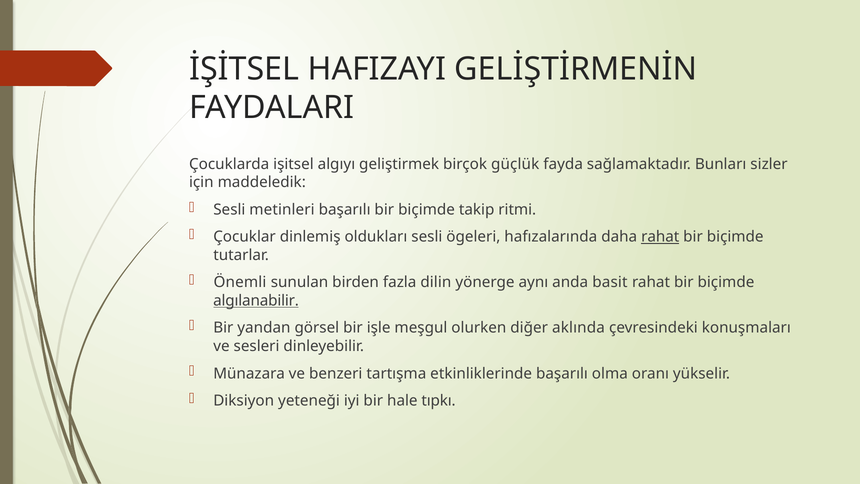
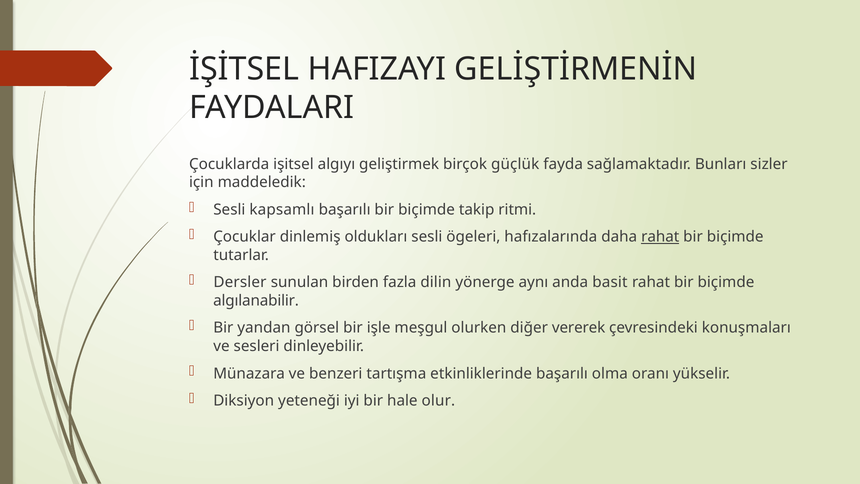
metinleri: metinleri -> kapsamlı (282, 209)
Önemli: Önemli -> Dersler (240, 282)
algılanabilir underline: present -> none (256, 301)
aklında: aklında -> vererek (579, 328)
tıpkı: tıpkı -> olur (438, 401)
